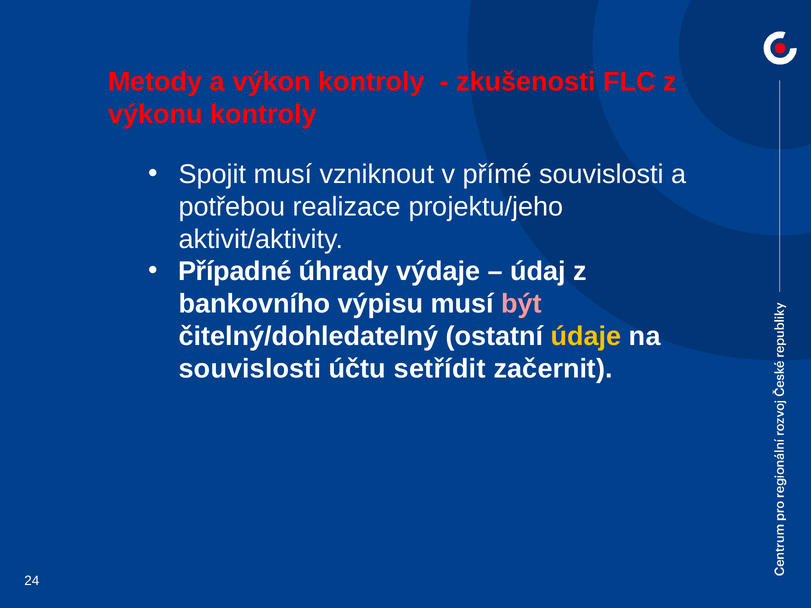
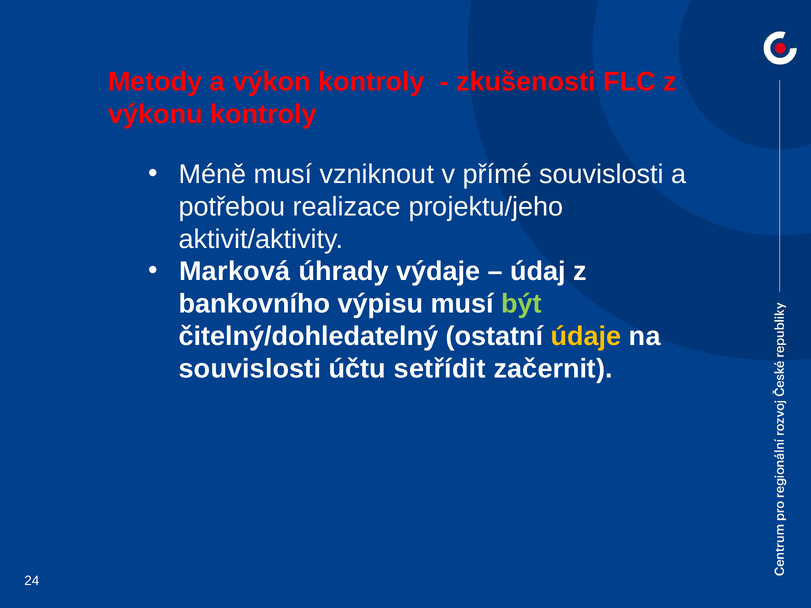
Spojit: Spojit -> Méně (212, 174)
Případné: Případné -> Marková (235, 272)
být colour: pink -> light green (522, 304)
